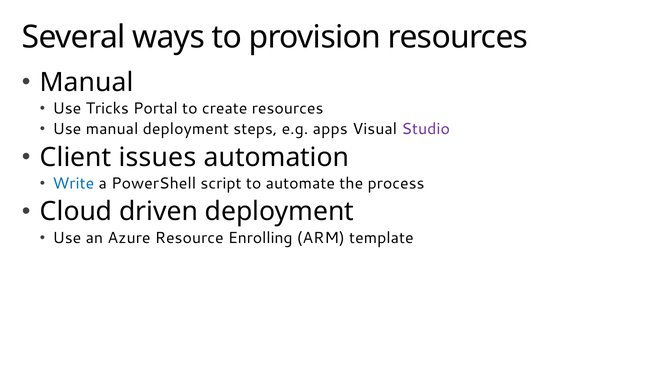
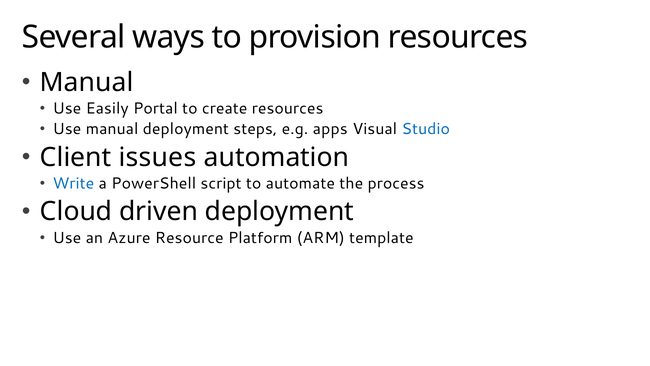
Tricks: Tricks -> Easily (107, 109)
Studio colour: purple -> blue (426, 129)
Enrolling: Enrolling -> Platform (260, 238)
